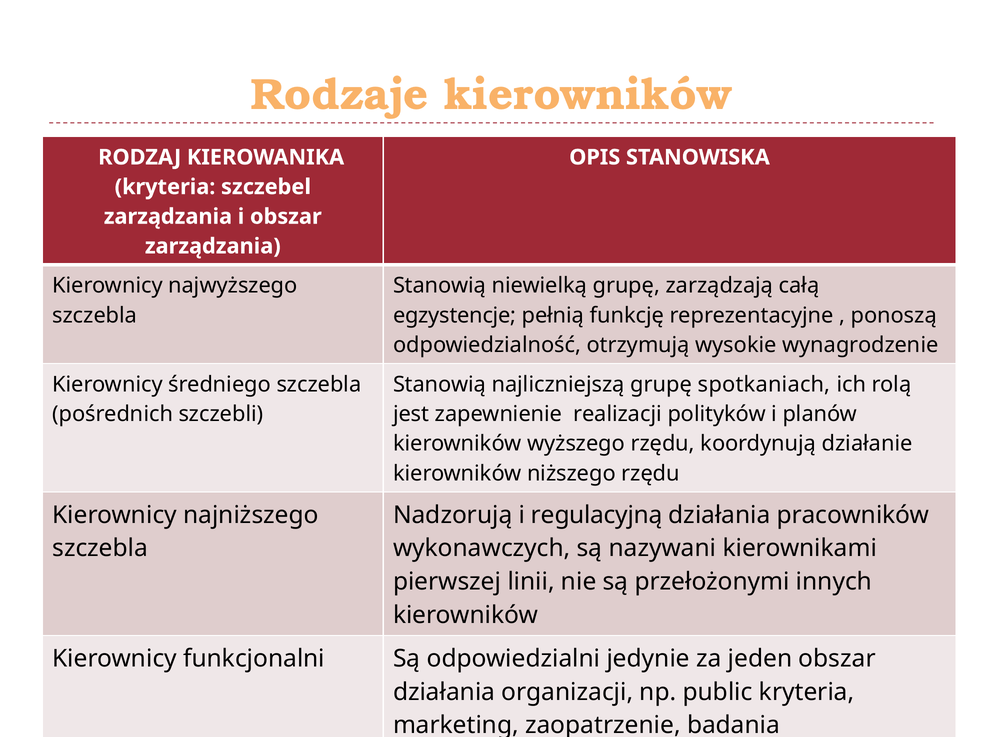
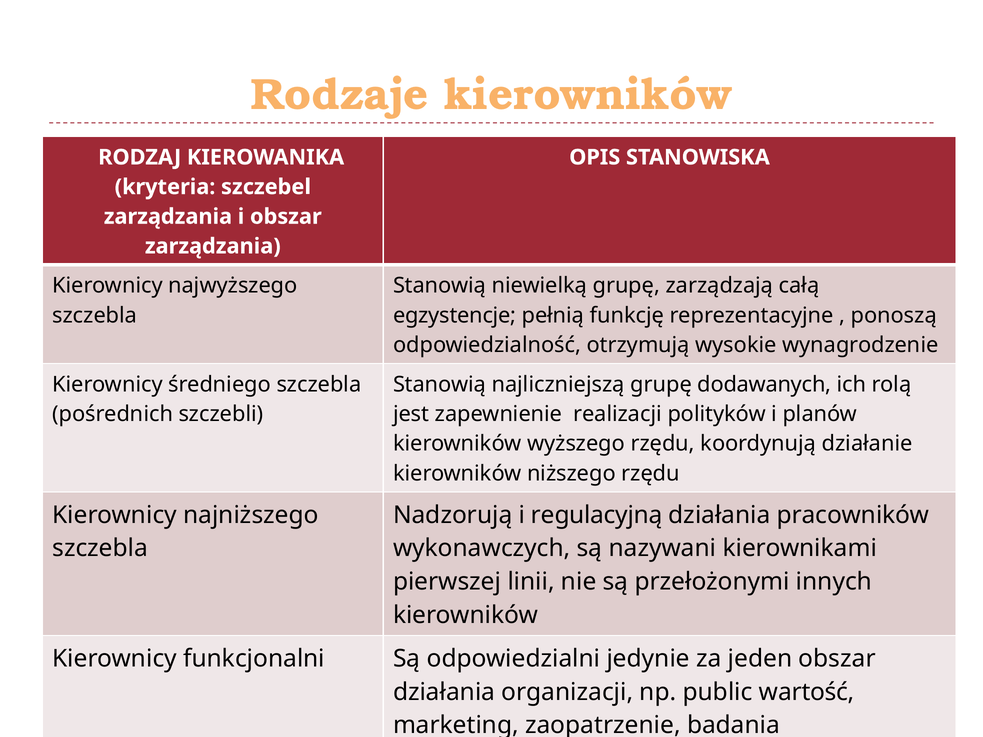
spotkaniach: spotkaniach -> dodawanych (764, 385)
public kryteria: kryteria -> wartość (807, 692)
